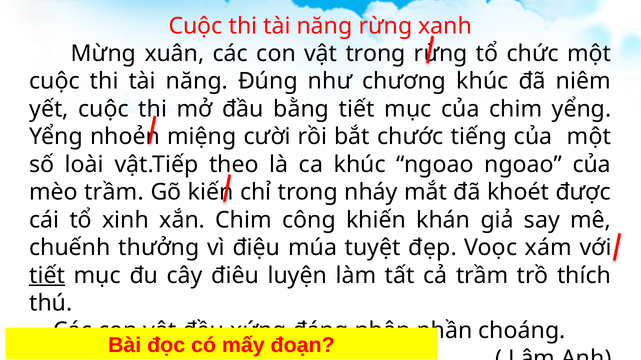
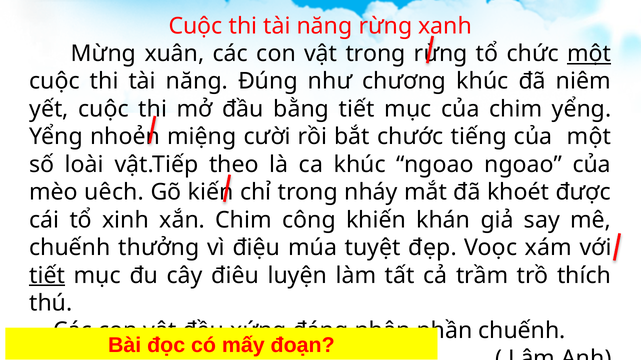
một underline: none -> present (589, 54)
mèo trầm: trầm -> uêch (114, 193)
choáng: choáng -> chuếnh (522, 331)
